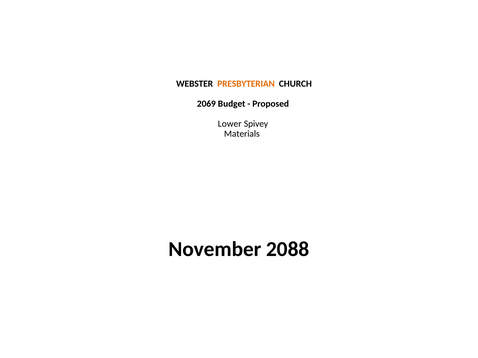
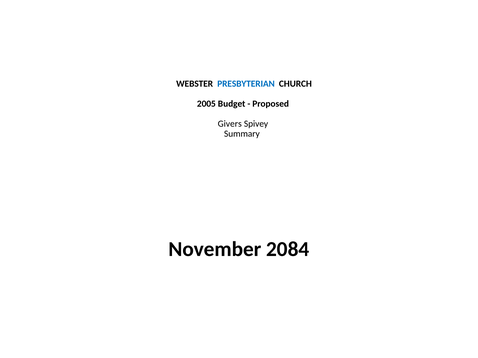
PRESBYTERIAN colour: orange -> blue (246, 84)
2069: 2069 -> 2005 (206, 104)
Lower: Lower -> Givers (230, 124)
Materials: Materials -> Summary (242, 134)
2088: 2088 -> 2084 (288, 250)
